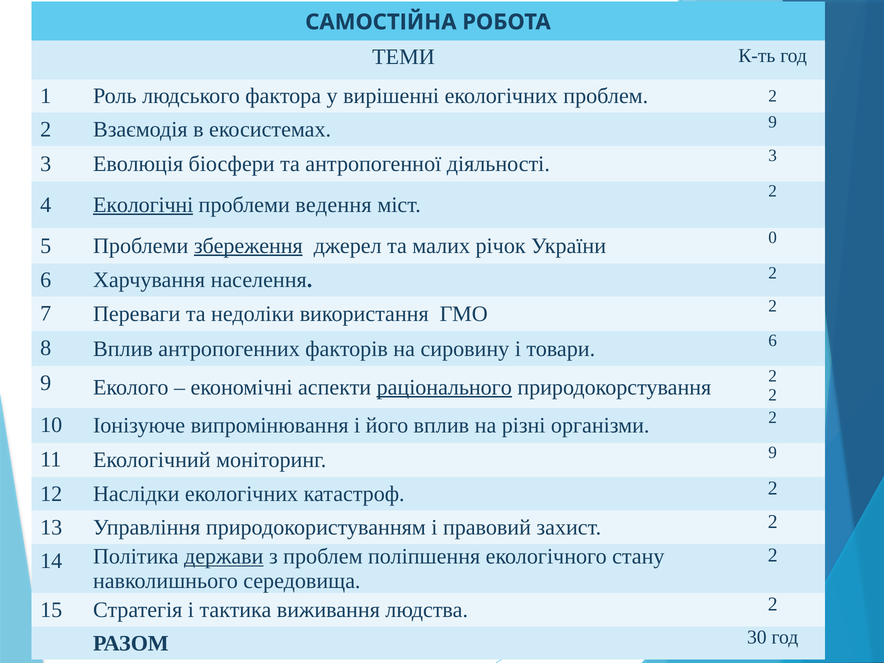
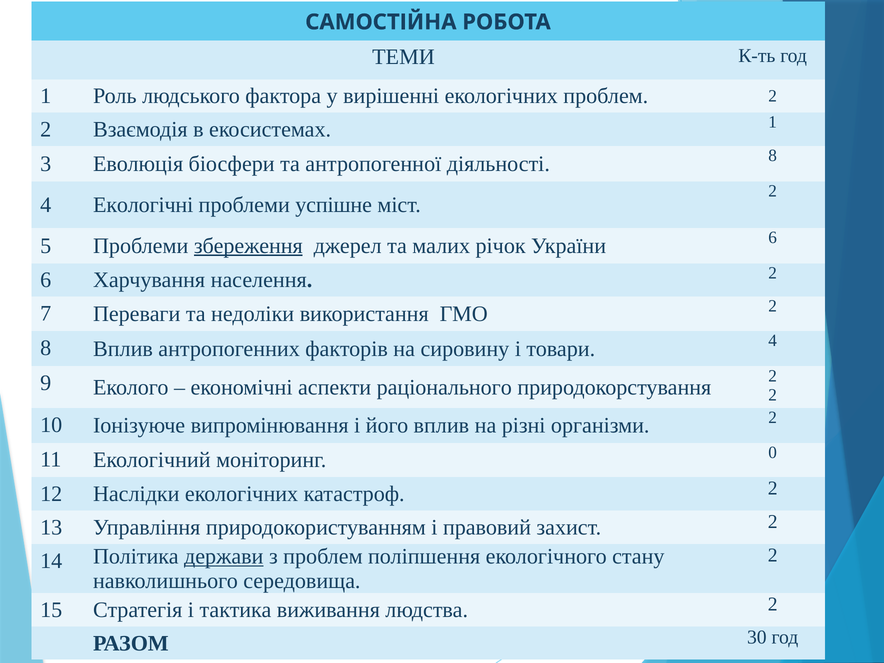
екосистемах 9: 9 -> 1 (773, 122)
діяльності 3: 3 -> 8 (773, 156)
Екологічні underline: present -> none (143, 205)
ведення: ведення -> успішне (334, 205)
України 0: 0 -> 6 (773, 238)
товари 6: 6 -> 4 (773, 341)
раціонального underline: present -> none (444, 387)
моніторинг 9: 9 -> 0 (773, 452)
